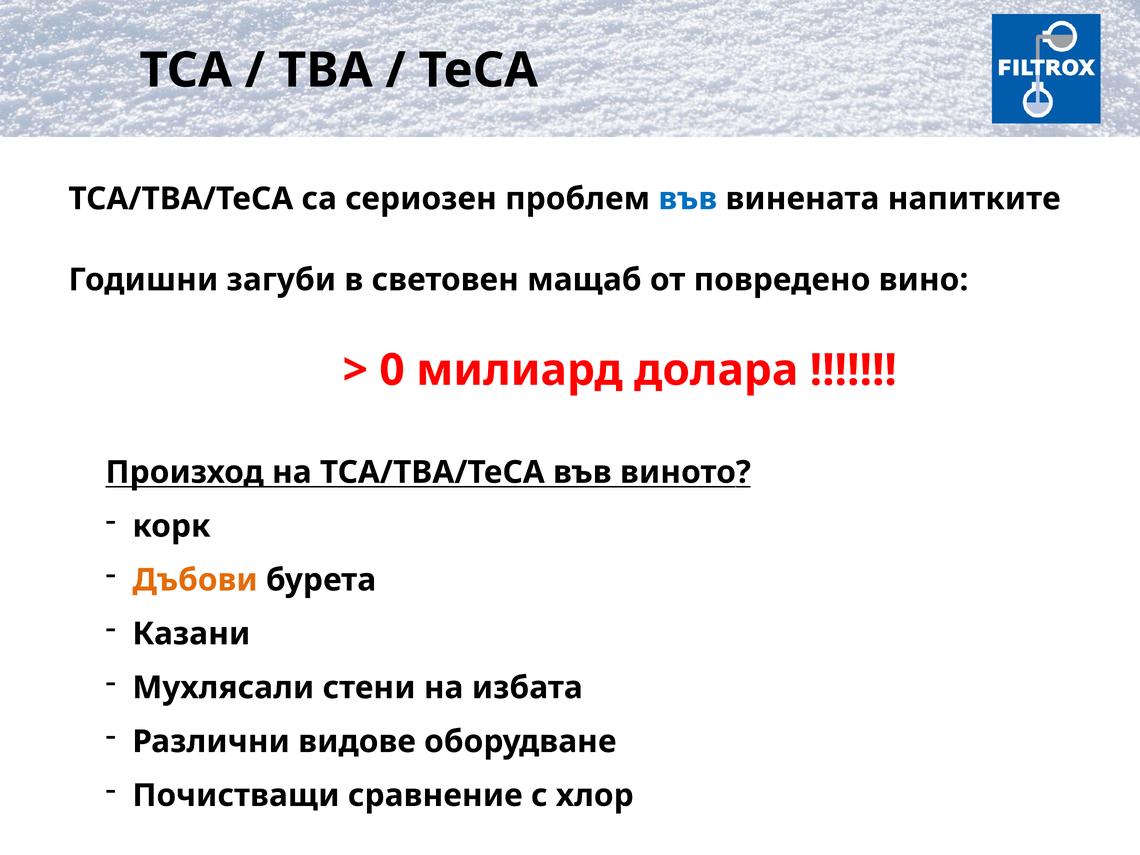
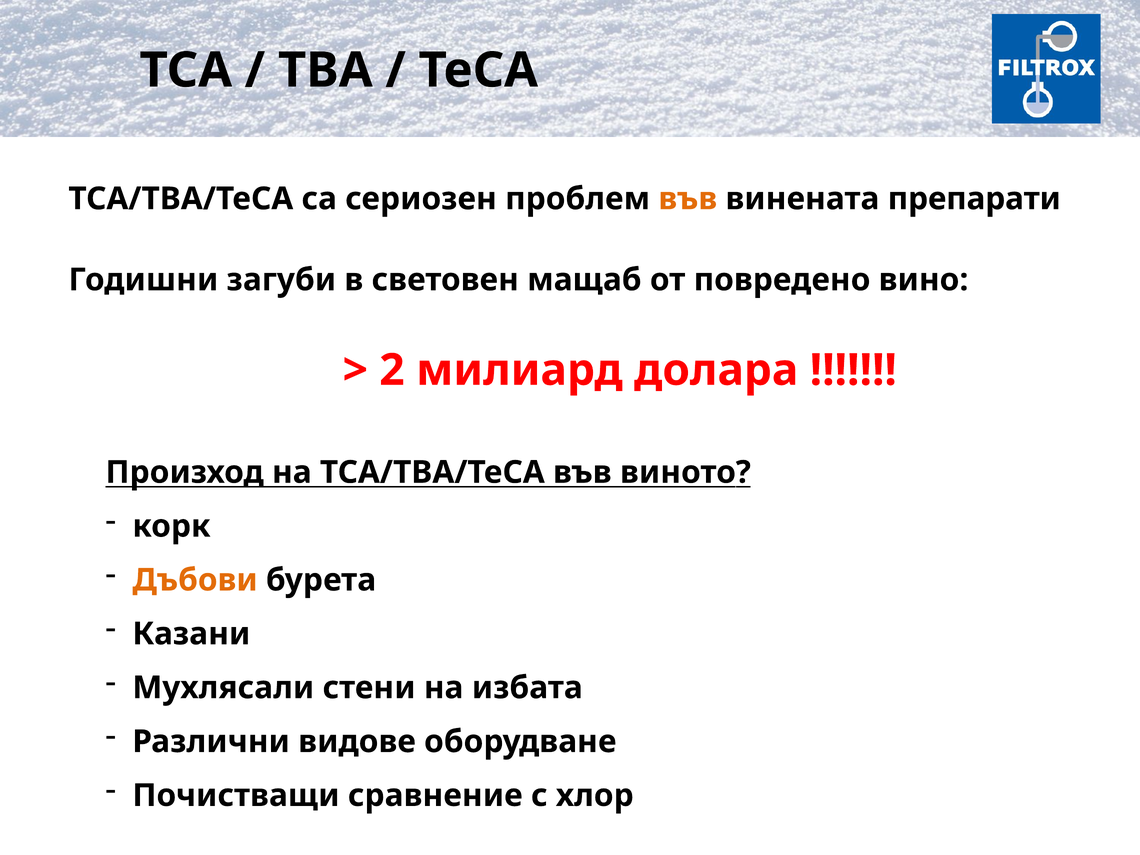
във colour: blue -> orange (688, 199)
напитките: напитките -> препарати (974, 199)
0: 0 -> 2 (392, 370)
